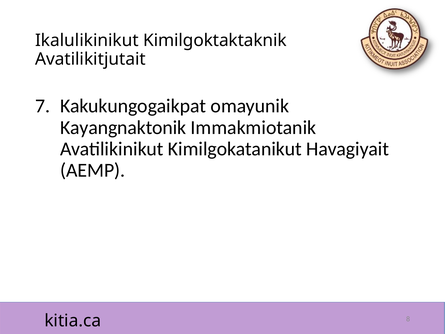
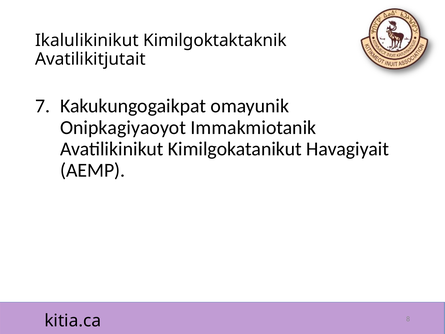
Kayangnaktonik: Kayangnaktonik -> Onipkagiyaoyot (123, 127)
